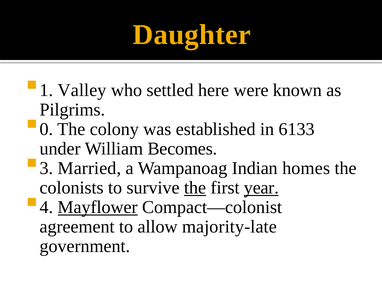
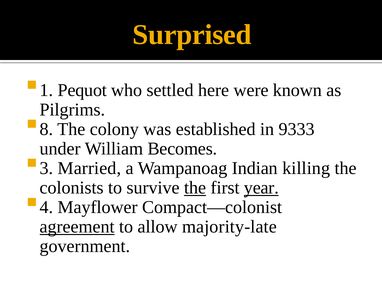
Daughter: Daughter -> Surprised (192, 35)
Valley: Valley -> Pequot (82, 90)
0: 0 -> 8 (46, 129)
6133: 6133 -> 9333 (297, 129)
homes: homes -> killing (306, 168)
Mayflower underline: present -> none (98, 207)
agreement underline: none -> present (77, 226)
